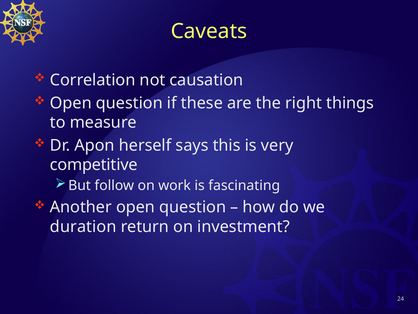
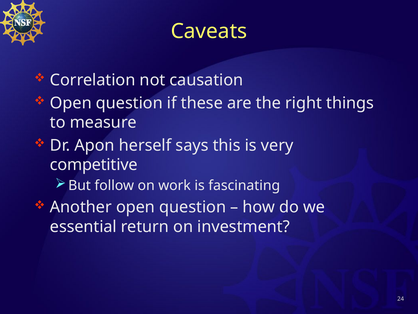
duration: duration -> essential (83, 226)
